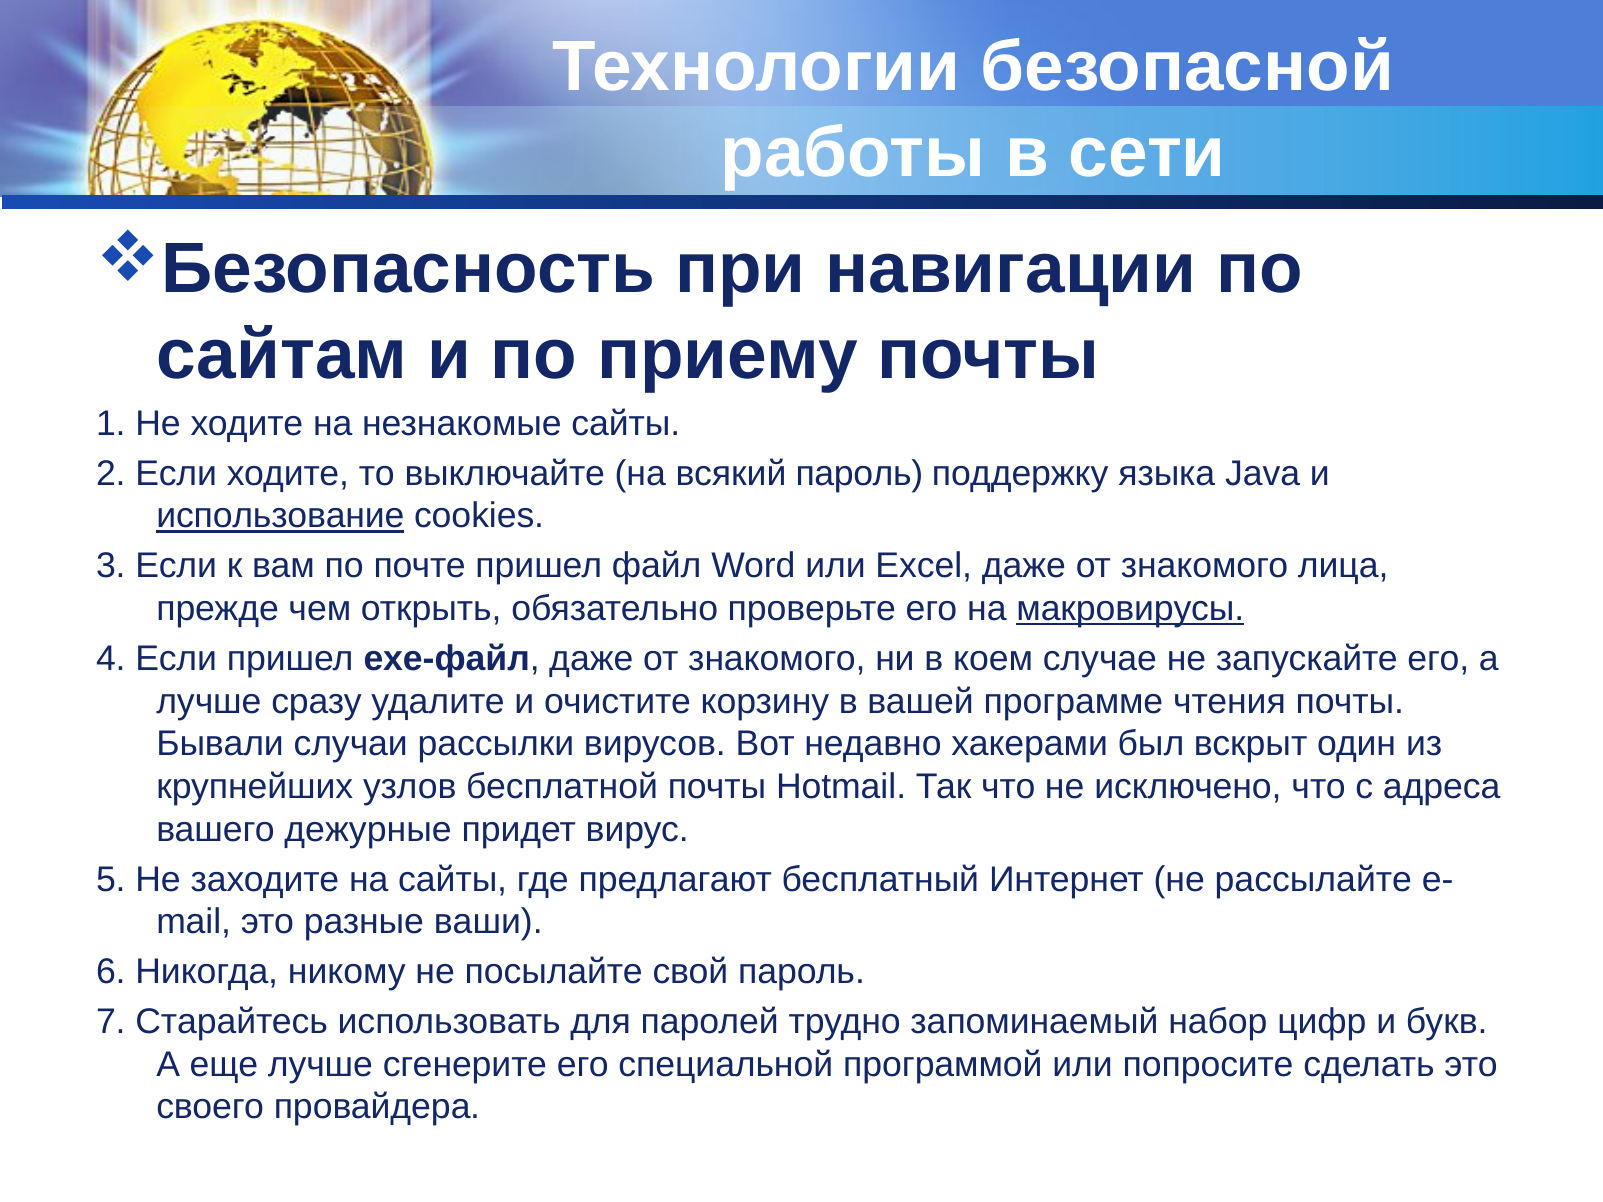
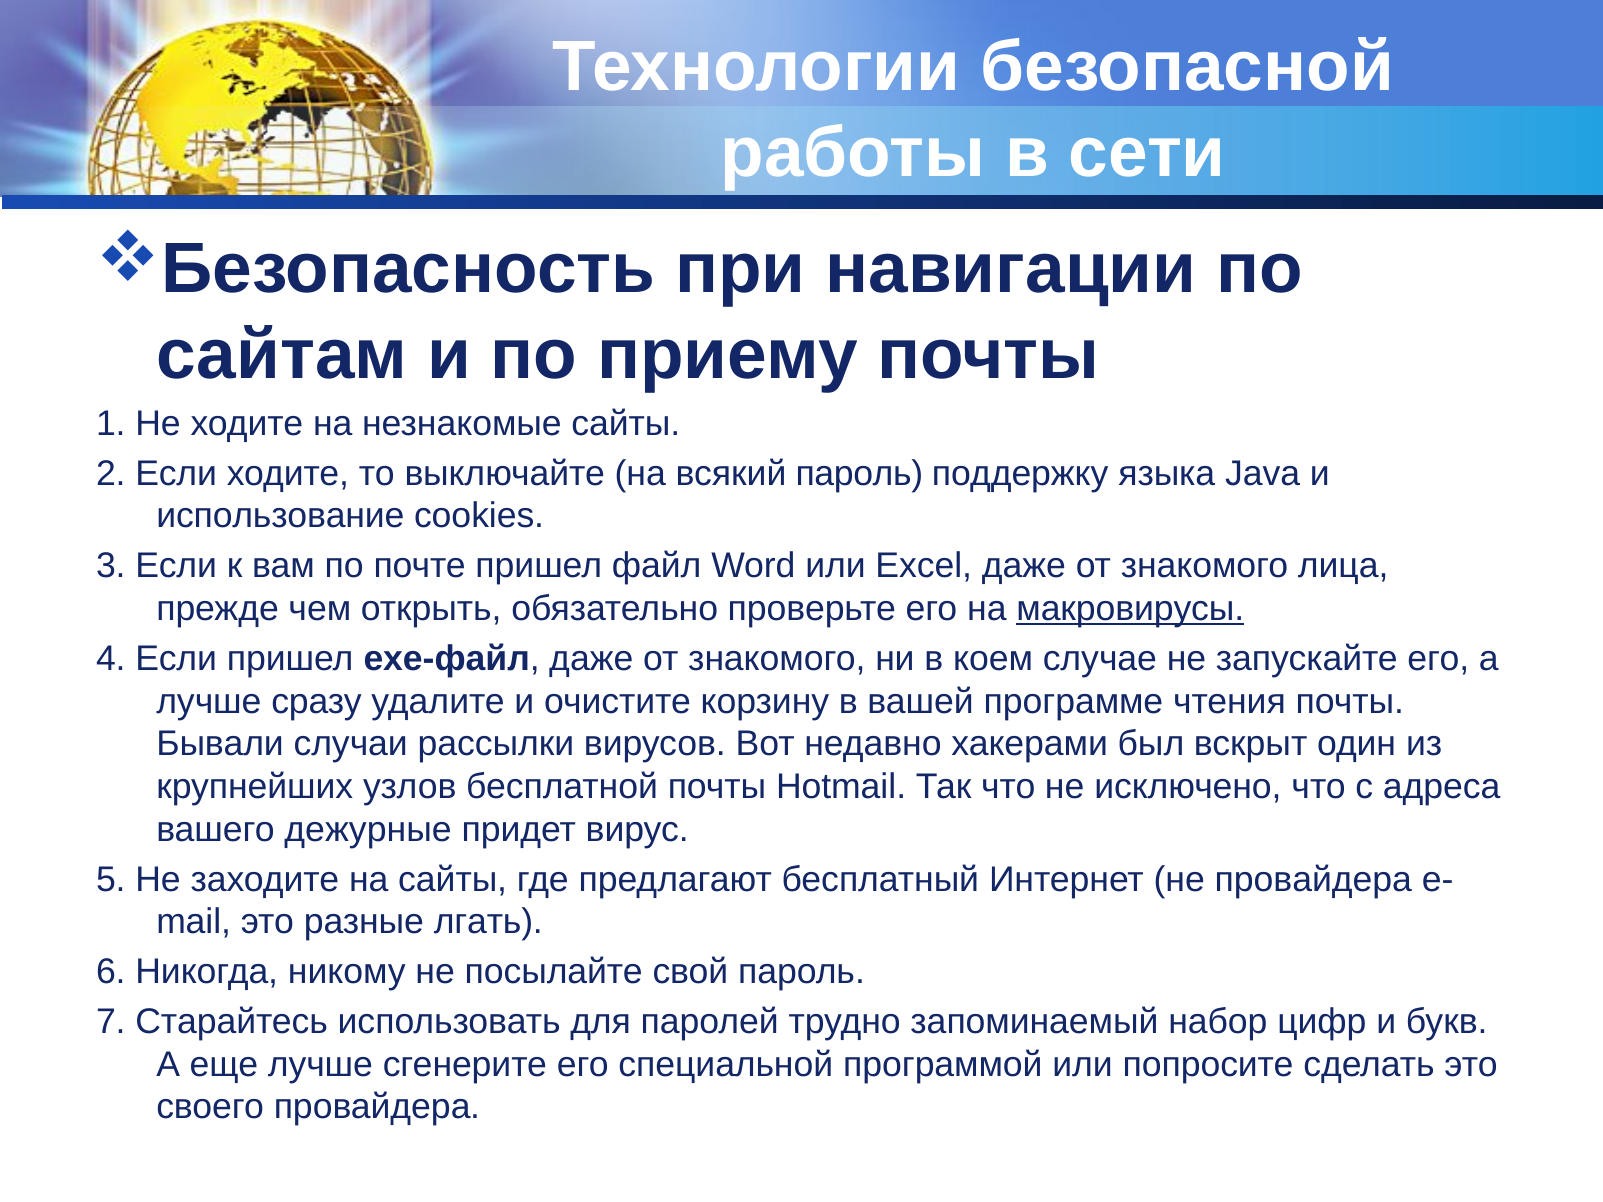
использование underline: present -> none (280, 516)
не рассылайте: рассылайте -> провайдера (1313, 880)
ваши: ваши -> лгать (488, 922)
